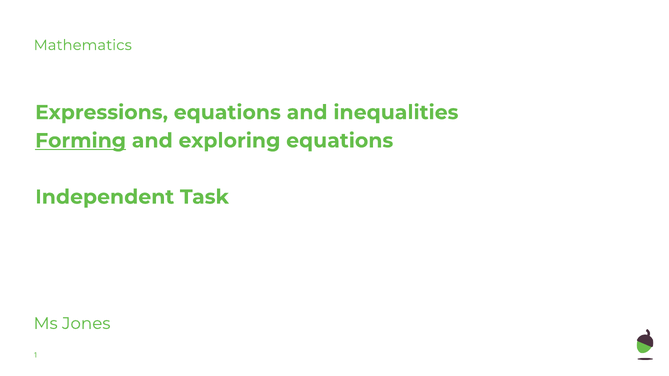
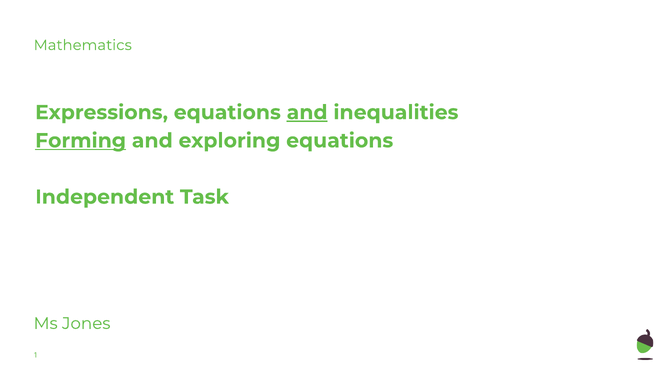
and underline: none -> present (307, 113)
